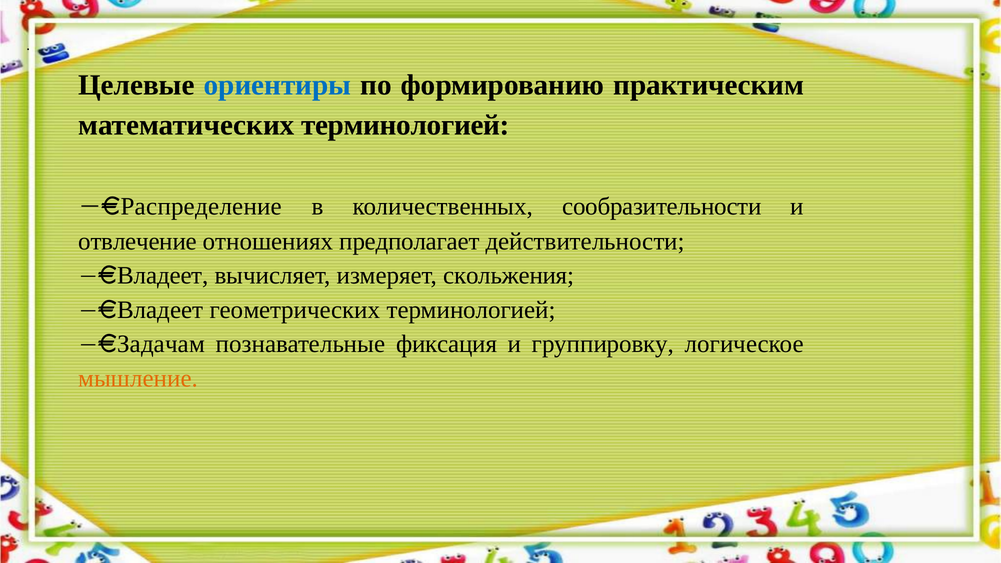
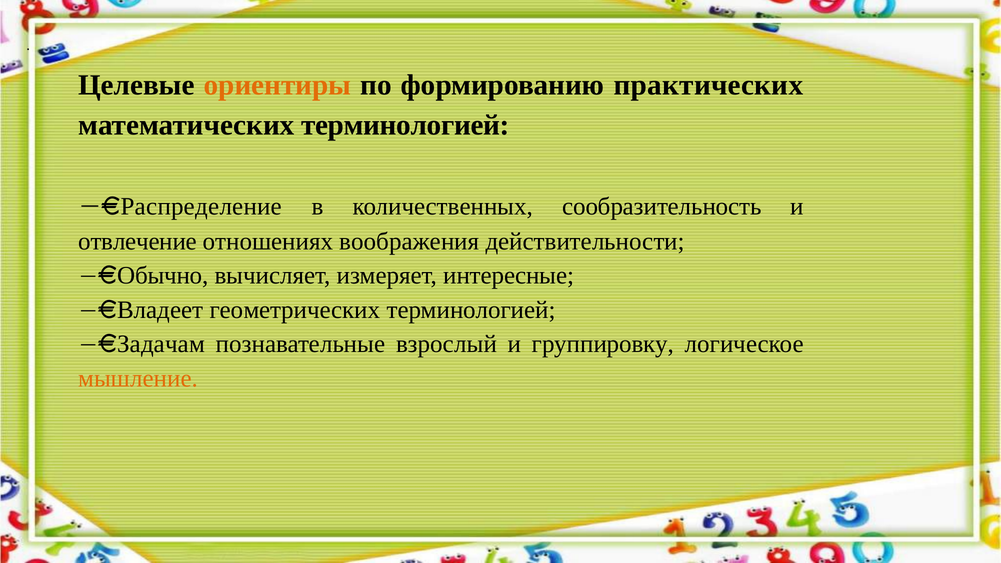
ориентиры colour: blue -> orange (277, 85)
практическим: практическим -> практических (708, 85)
сообразительности: сообразительности -> сообразительность (662, 206)
предполагает: предполагает -> воображения (409, 241)
Владеет: Владеет -> Обычно (163, 276)
скольжения: скольжения -> интересные (509, 276)
фиксация: фиксация -> взрослый (446, 344)
